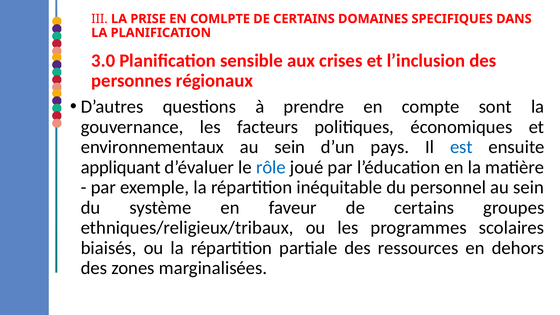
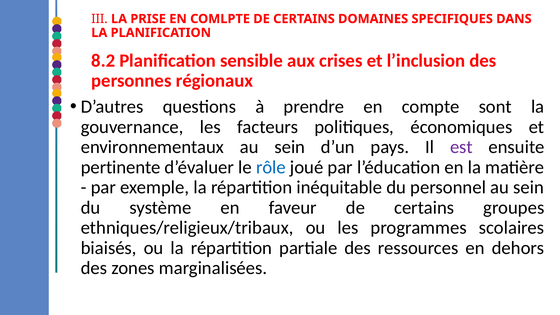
3.0: 3.0 -> 8.2 (103, 61)
est colour: blue -> purple (461, 147)
appliquant: appliquant -> pertinente (121, 167)
